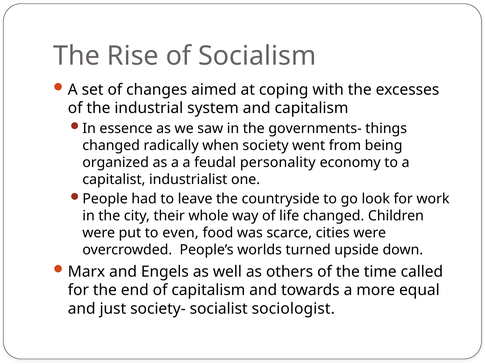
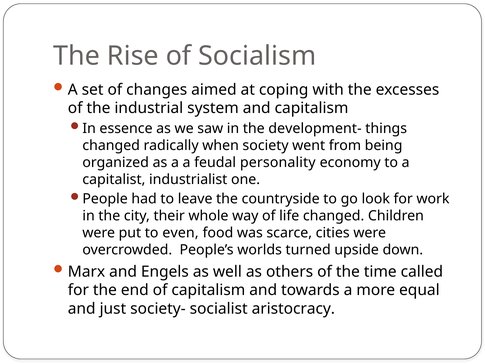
governments-: governments- -> development- (315, 128)
sociologist: sociologist -> aristocracy (293, 309)
